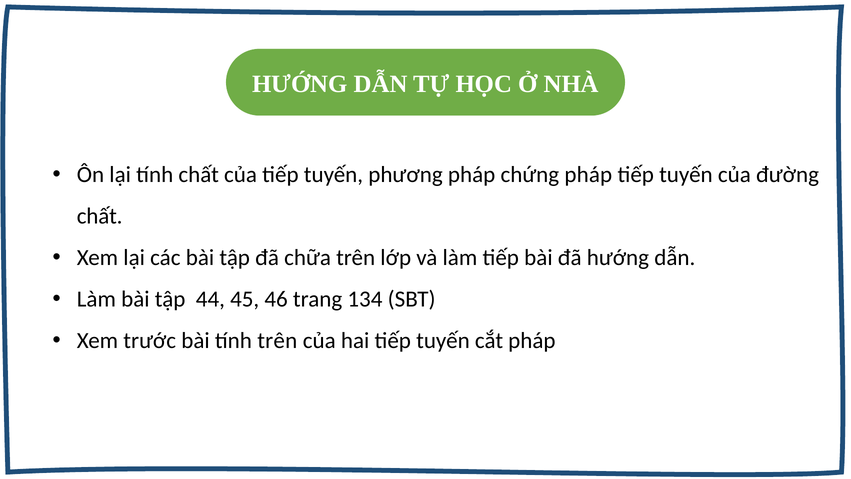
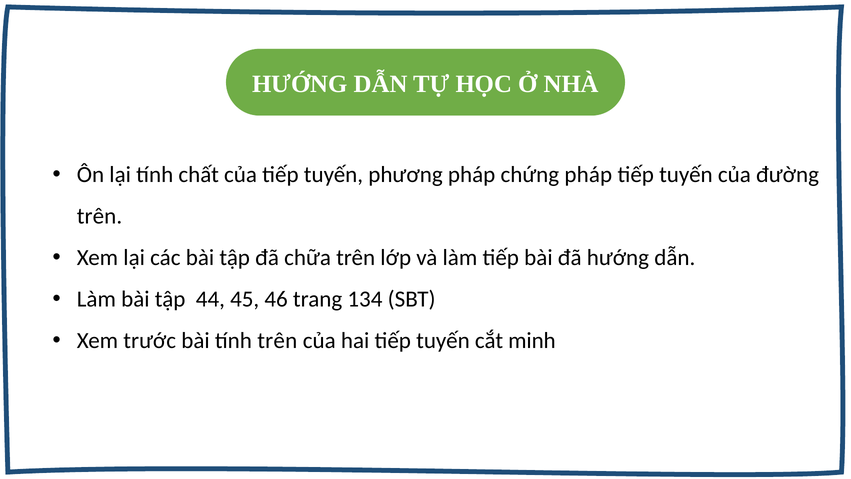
chất: chất -> trên (100, 216)
cắt pháp: pháp -> minh (532, 341)
